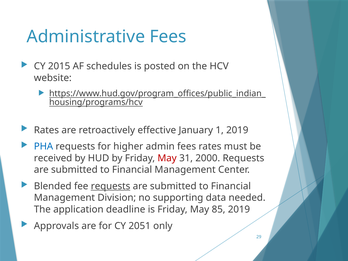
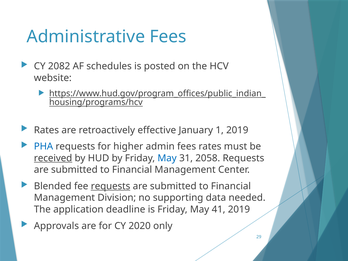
2015: 2015 -> 2082 (59, 66)
received underline: none -> present (53, 158)
May colour: red -> blue (167, 158)
2000: 2000 -> 2058 (208, 158)
85: 85 -> 41 (219, 209)
2051: 2051 -> 2020 (140, 226)
